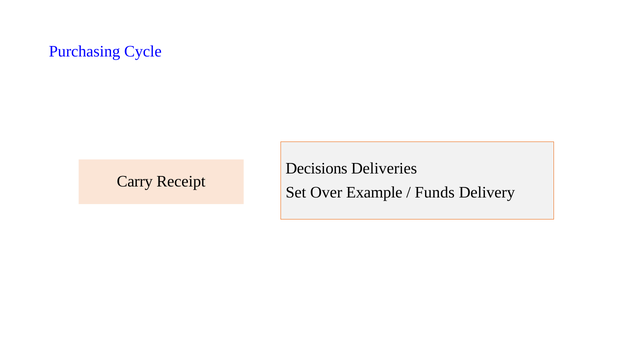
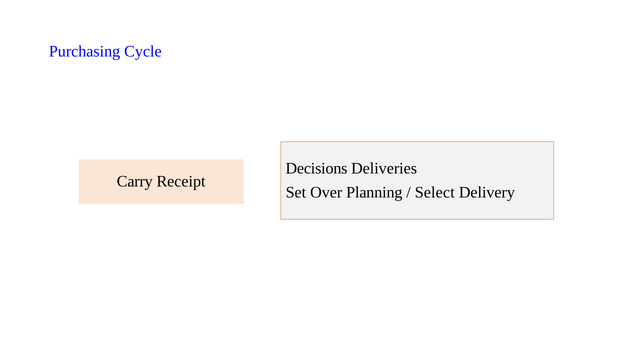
Example: Example -> Planning (374, 192)
Funds: Funds -> Select (435, 192)
